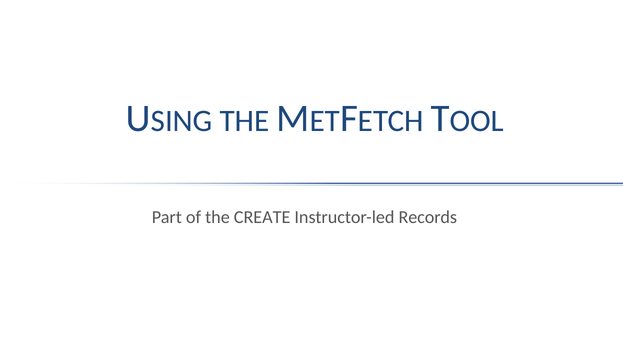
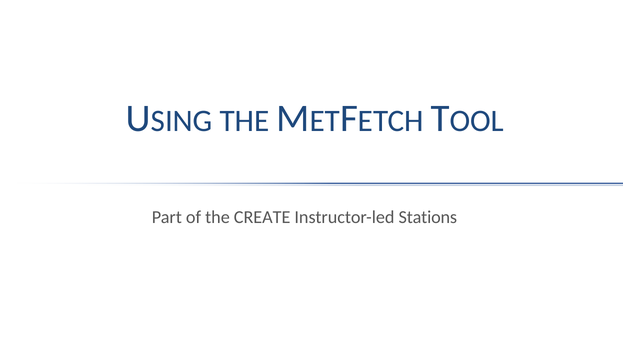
Records: Records -> Stations (428, 217)
